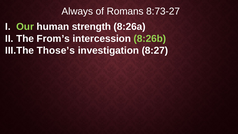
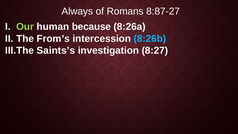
8:73-27: 8:73-27 -> 8:87-27 (163, 11)
strength: strength -> because (91, 27)
8:26b colour: light green -> light blue (150, 39)
Those’s: Those’s -> Saints’s (56, 50)
